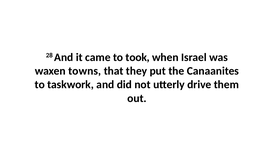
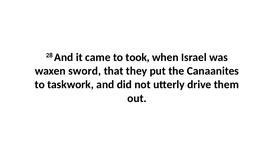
towns: towns -> sword (85, 71)
